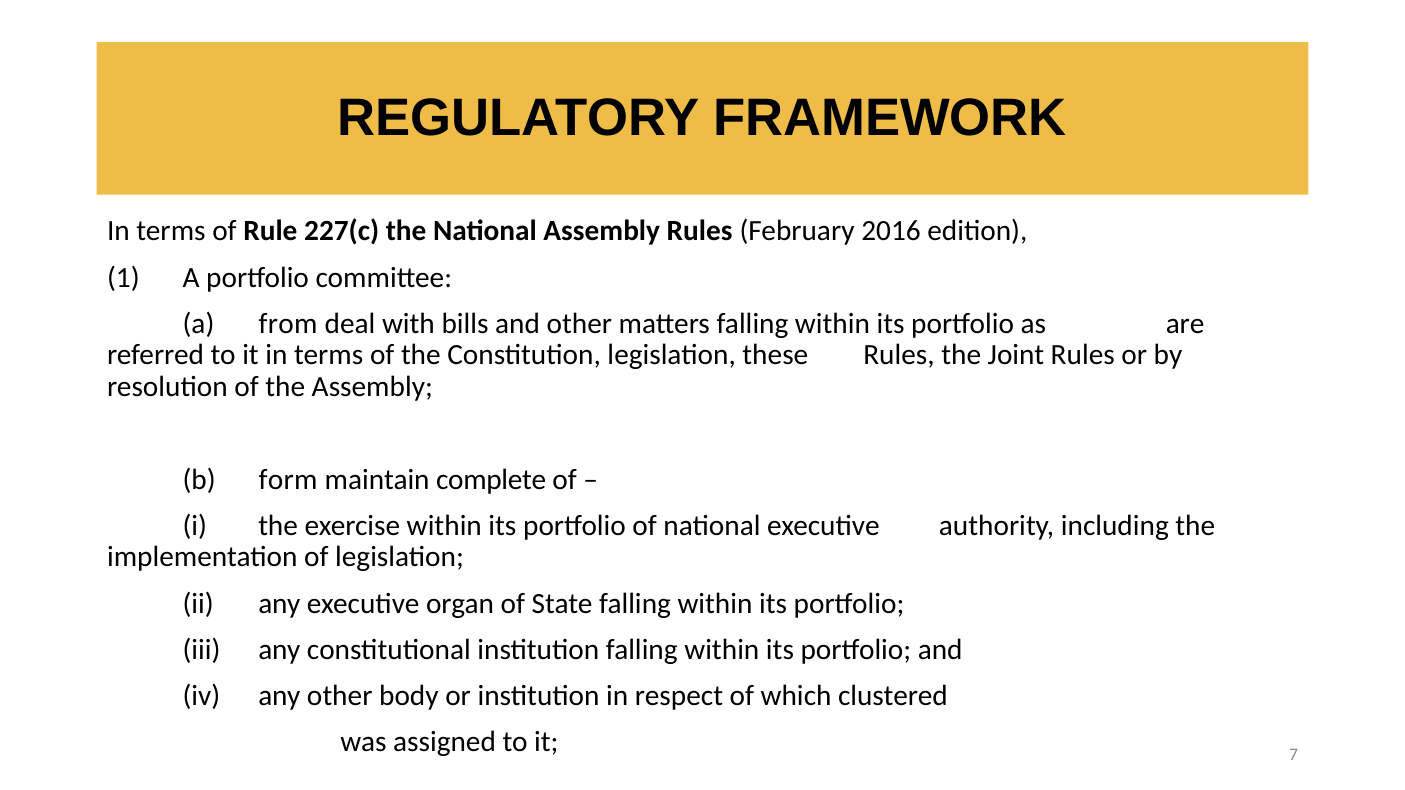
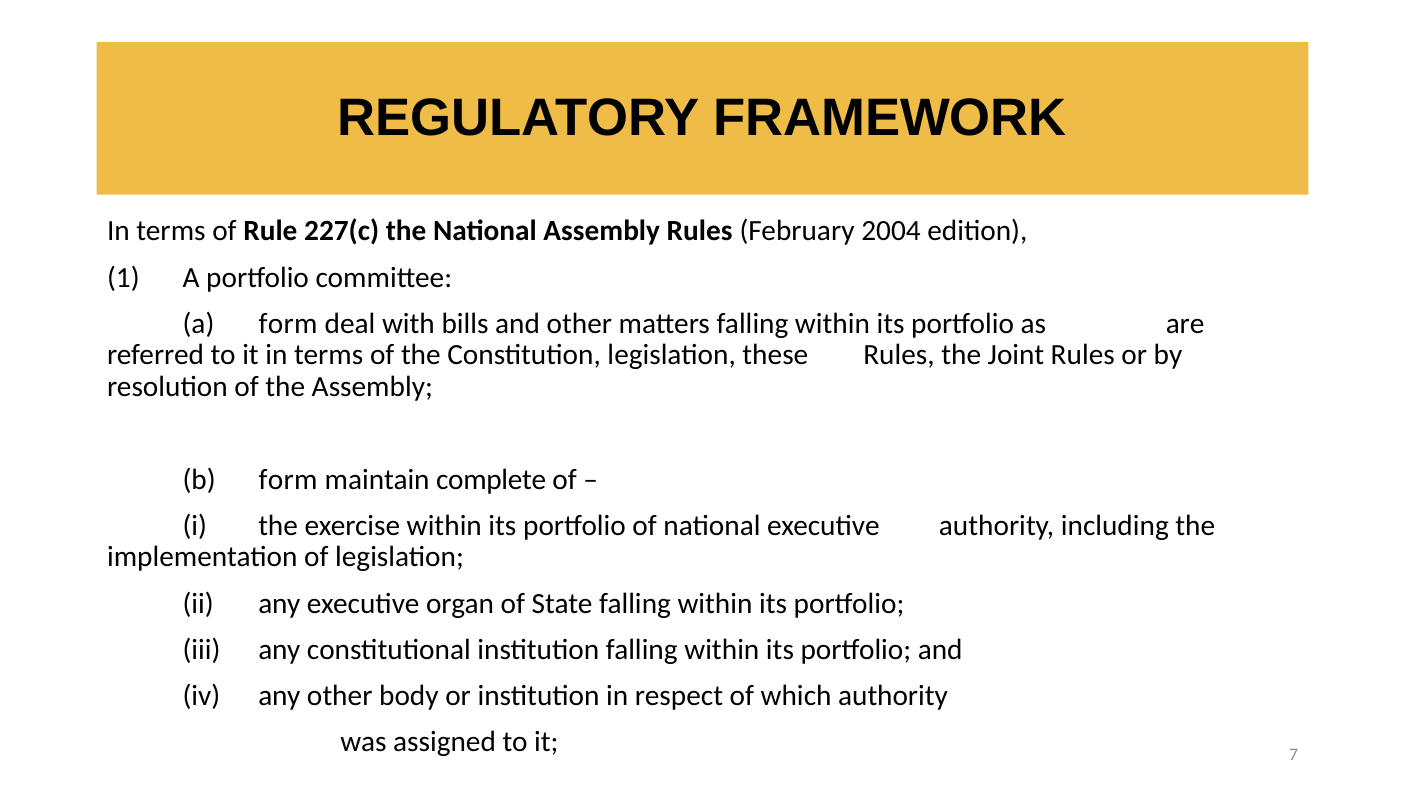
2016: 2016 -> 2004 (891, 231)
a from: from -> form (288, 324)
which clustered: clustered -> authority (893, 696)
